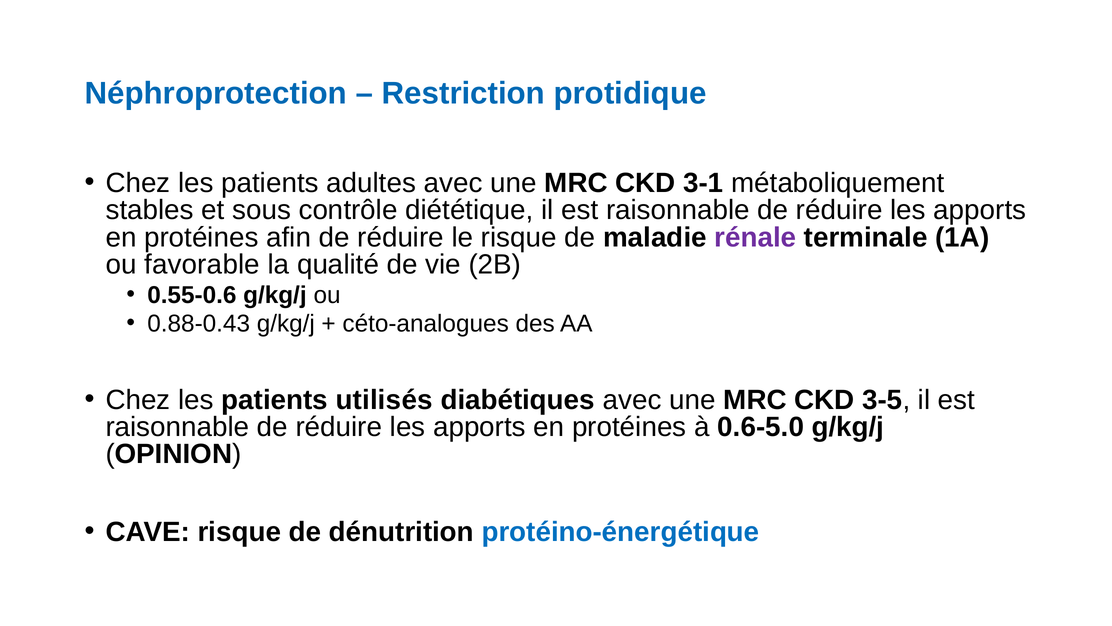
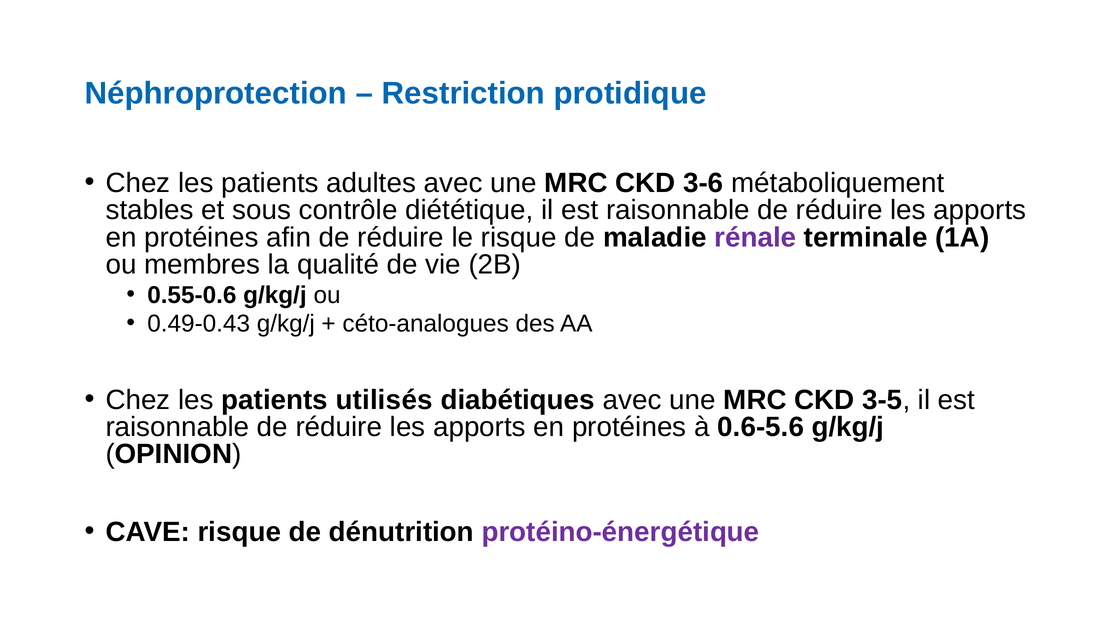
3-1: 3-1 -> 3-6 (703, 183)
favorable: favorable -> membres (202, 264)
0.88-0.43: 0.88-0.43 -> 0.49-0.43 (199, 324)
0.6-5.0: 0.6-5.0 -> 0.6-5.6 (761, 427)
protéino-énergétique colour: blue -> purple (621, 532)
